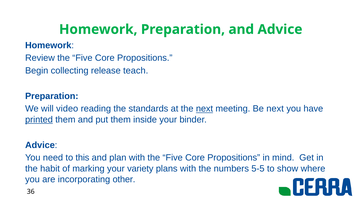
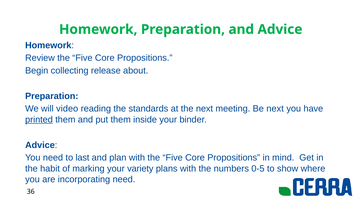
teach: teach -> about (136, 71)
next underline: present -> none (204, 109)
this: this -> last (82, 157)
5-5: 5-5 -> 0-5 (258, 168)
incorporating other: other -> need (124, 179)
